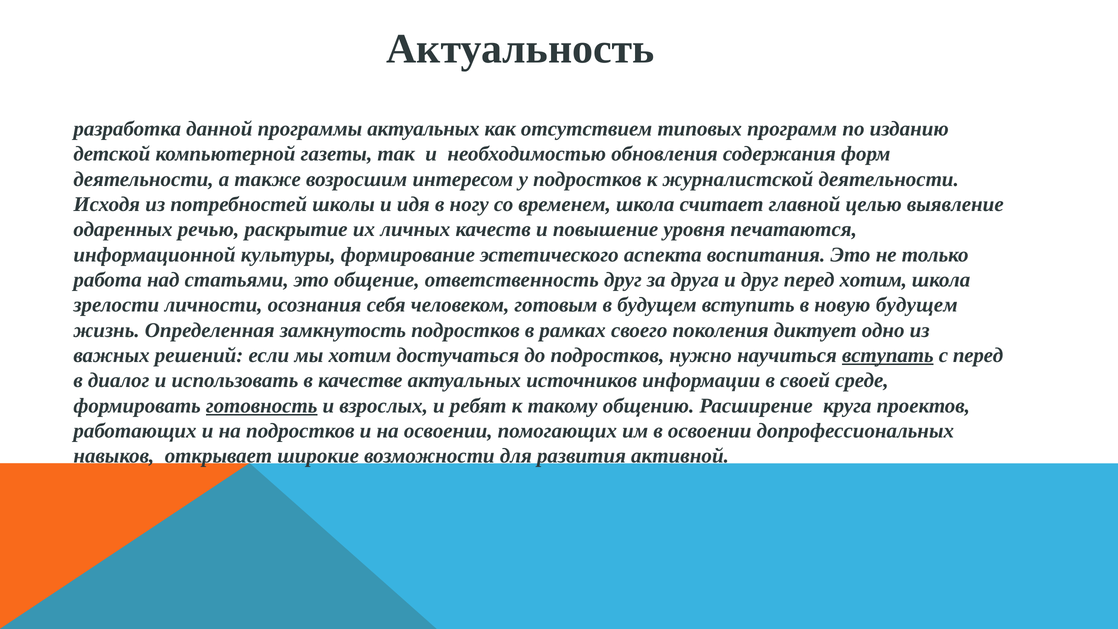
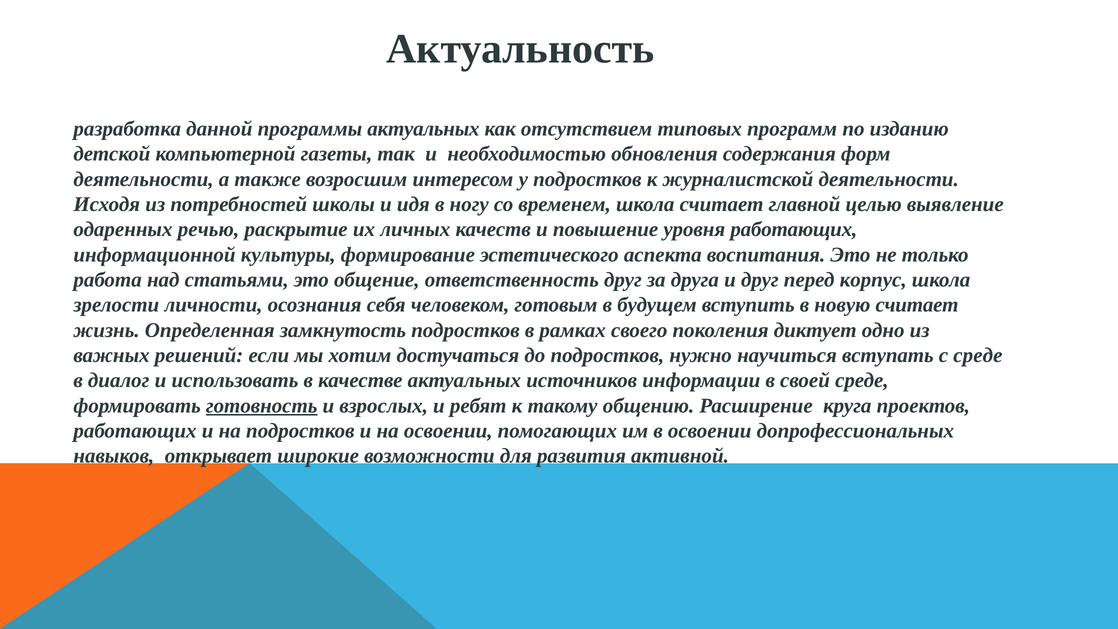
уровня печатаются: печатаются -> работающих (794, 230)
перед хотим: хотим -> корпус (873, 280)
новую будущем: будущем -> считает (917, 305)
вступать underline: present -> none (888, 355)
с перед: перед -> среде (978, 355)
